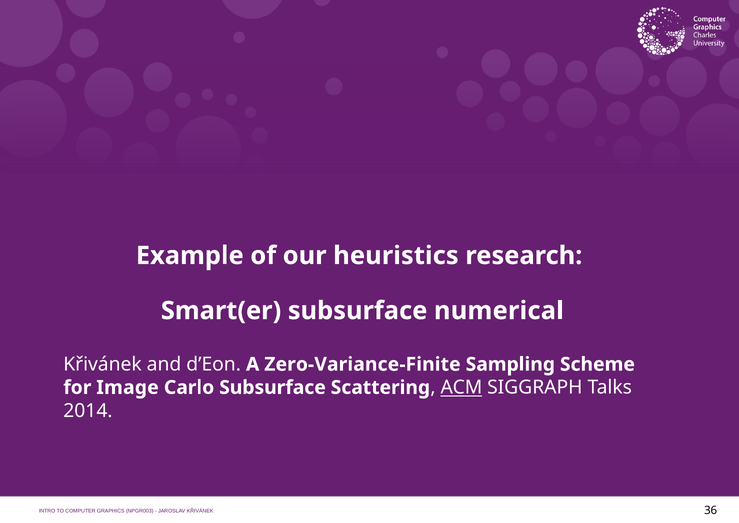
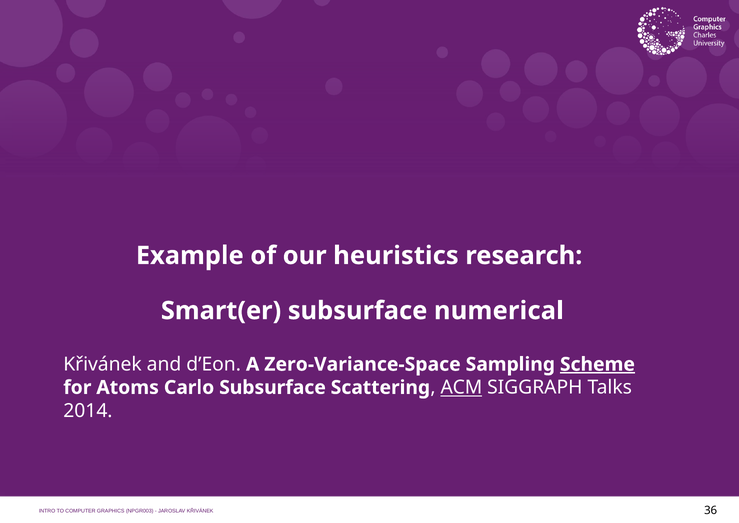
Zero-Variance-Finite: Zero-Variance-Finite -> Zero-Variance-Space (362, 364)
Scheme underline: none -> present (597, 364)
Image: Image -> Atoms (128, 387)
